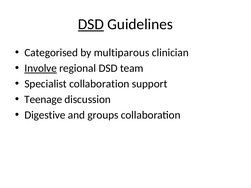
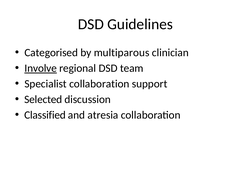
DSD underline: present -> none (91, 24)
Teenage: Teenage -> Selected (43, 100)
Digestive: Digestive -> Classified (45, 115)
groups: groups -> atresia (103, 115)
